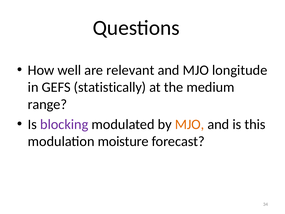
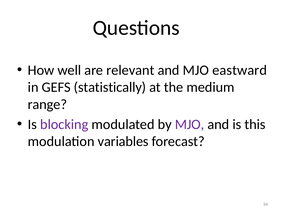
longitude: longitude -> eastward (240, 70)
MJO colour: orange -> purple (190, 124)
moisture: moisture -> variables (123, 141)
